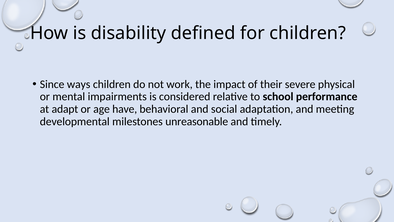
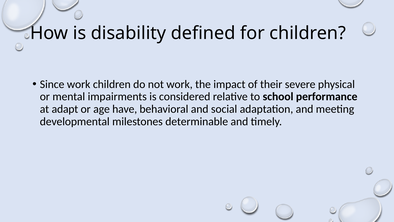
Since ways: ways -> work (79, 84)
unreasonable: unreasonable -> determinable (197, 121)
